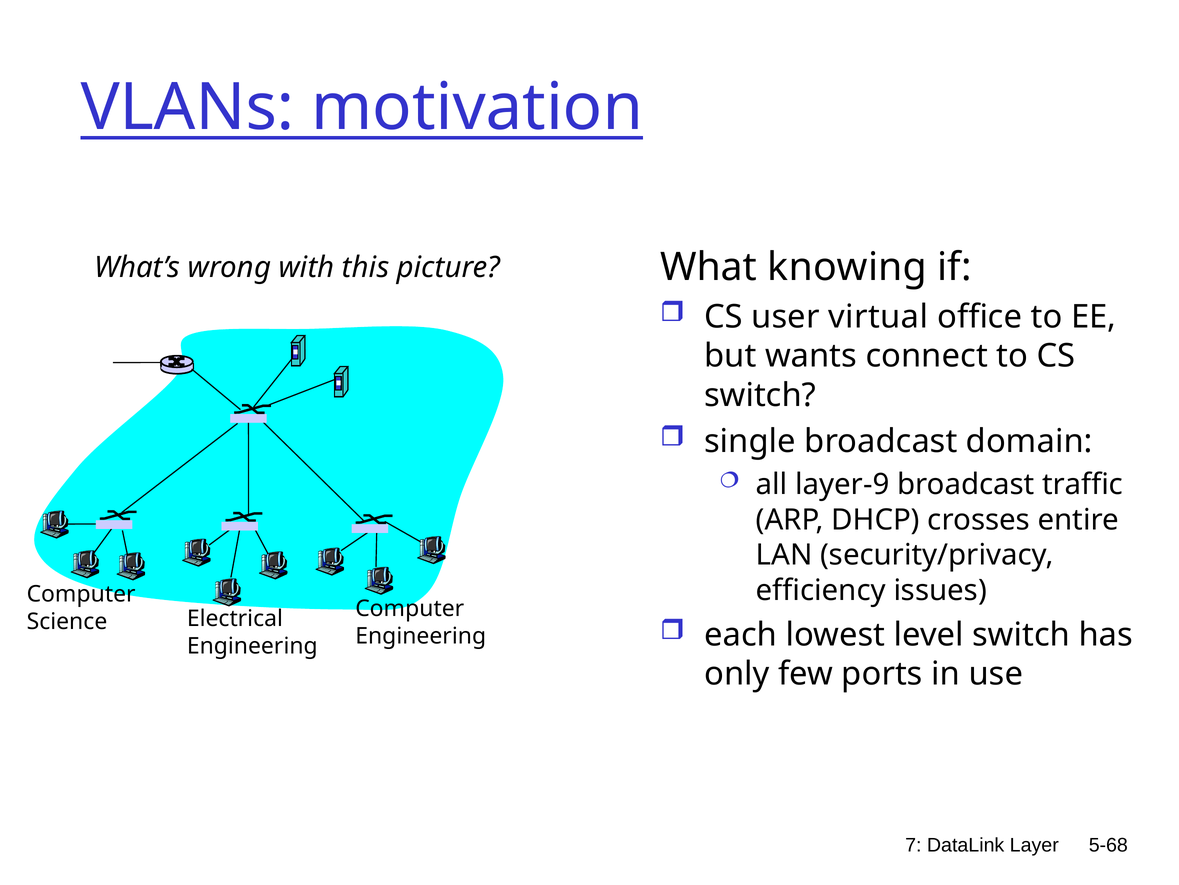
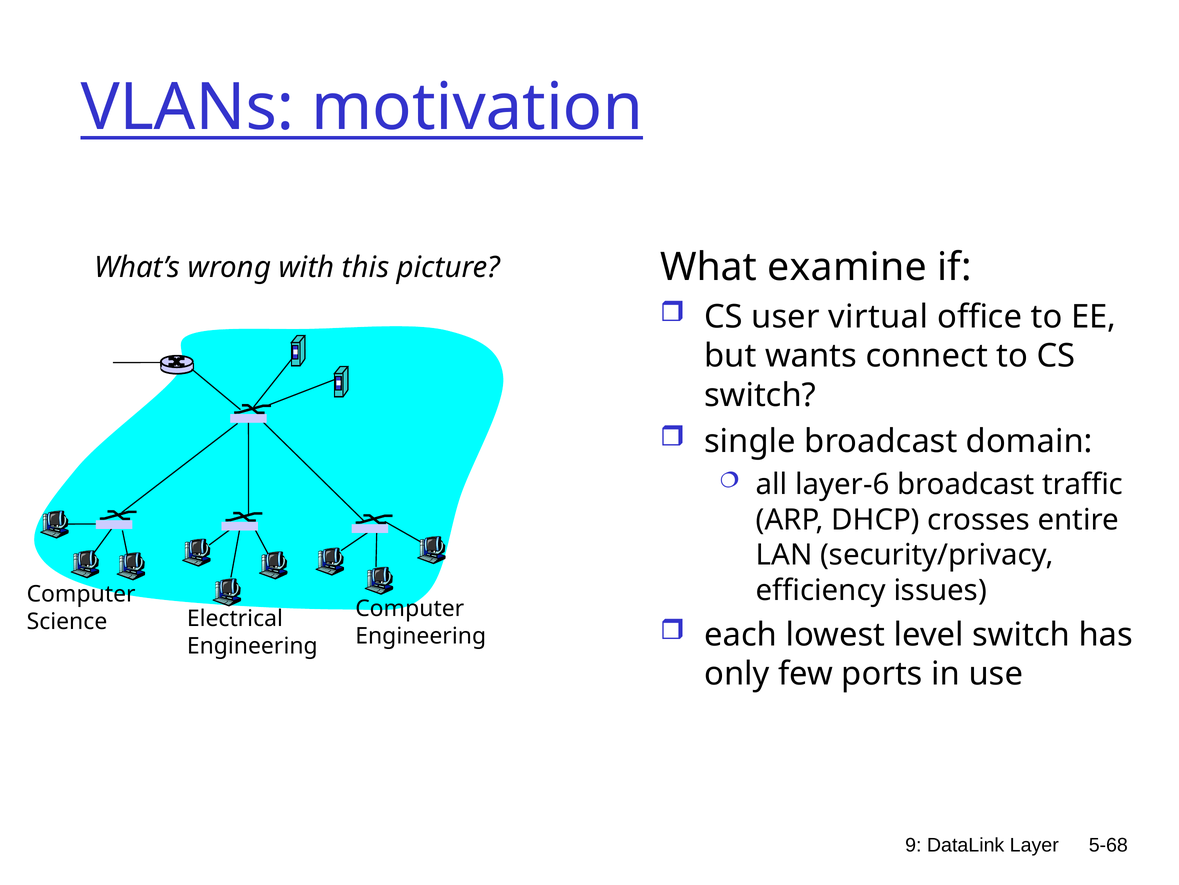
knowing: knowing -> examine (847, 267)
layer-9: layer-9 -> layer-6 (842, 484)
7: 7 -> 9 (913, 844)
